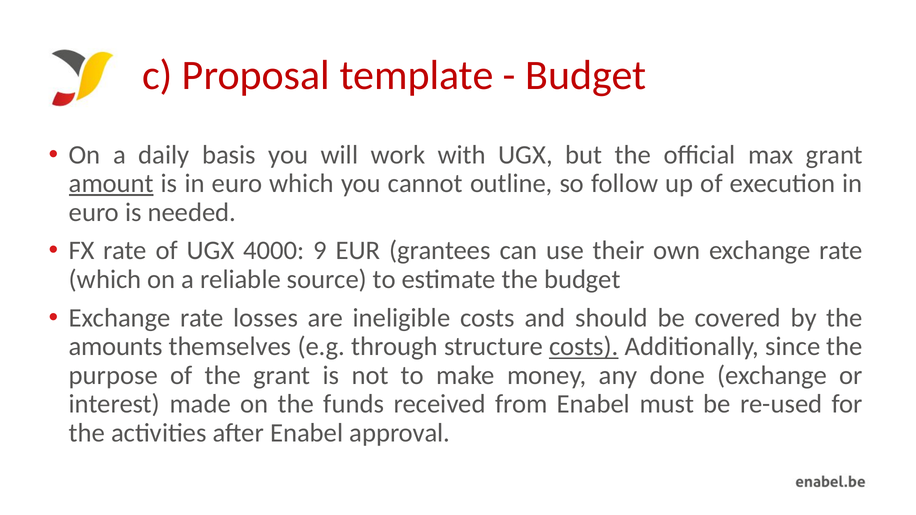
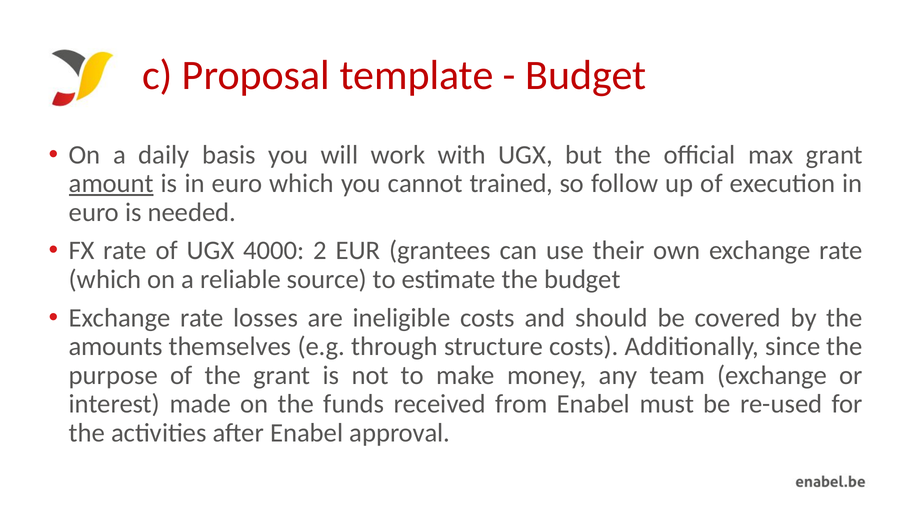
outline: outline -> trained (511, 184)
9: 9 -> 2 (320, 251)
costs underline: present -> none (584, 347)
done: done -> team (677, 376)
